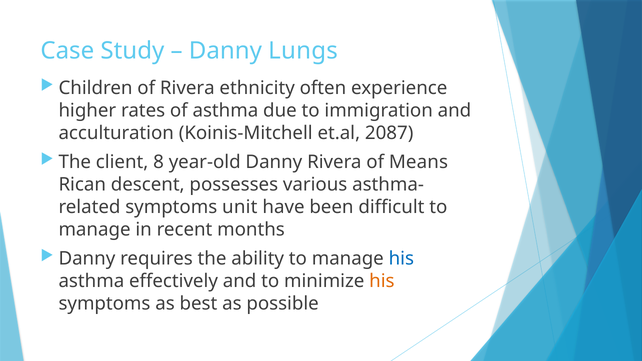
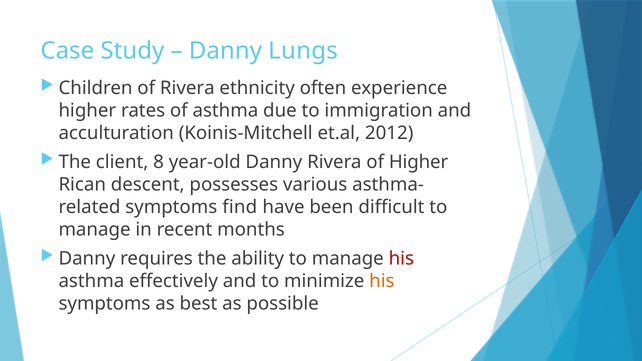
2087: 2087 -> 2012 (389, 133)
of Means: Means -> Higher (419, 162)
unit: unit -> find (240, 207)
his colour: blue -> red (401, 259)
